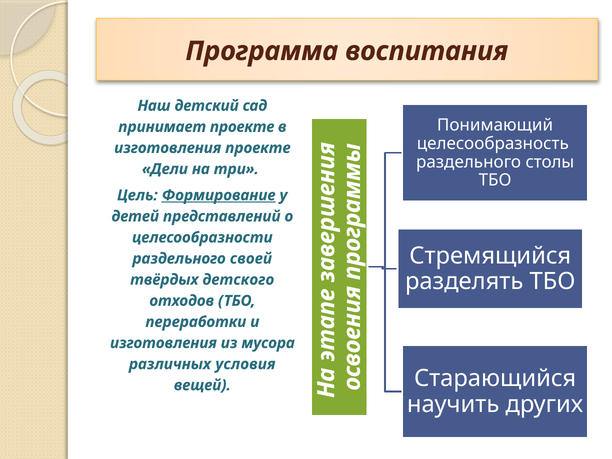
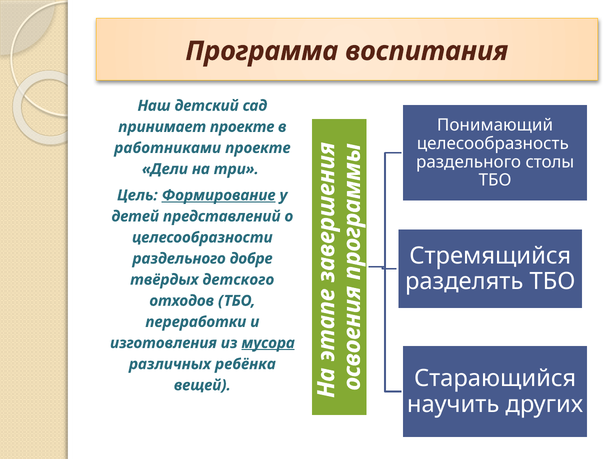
изготовления: изготовления -> работниками (168, 148)
своей: своей -> добре (251, 259)
мусора underline: none -> present (268, 343)
условия: условия -> ребёнка (245, 364)
